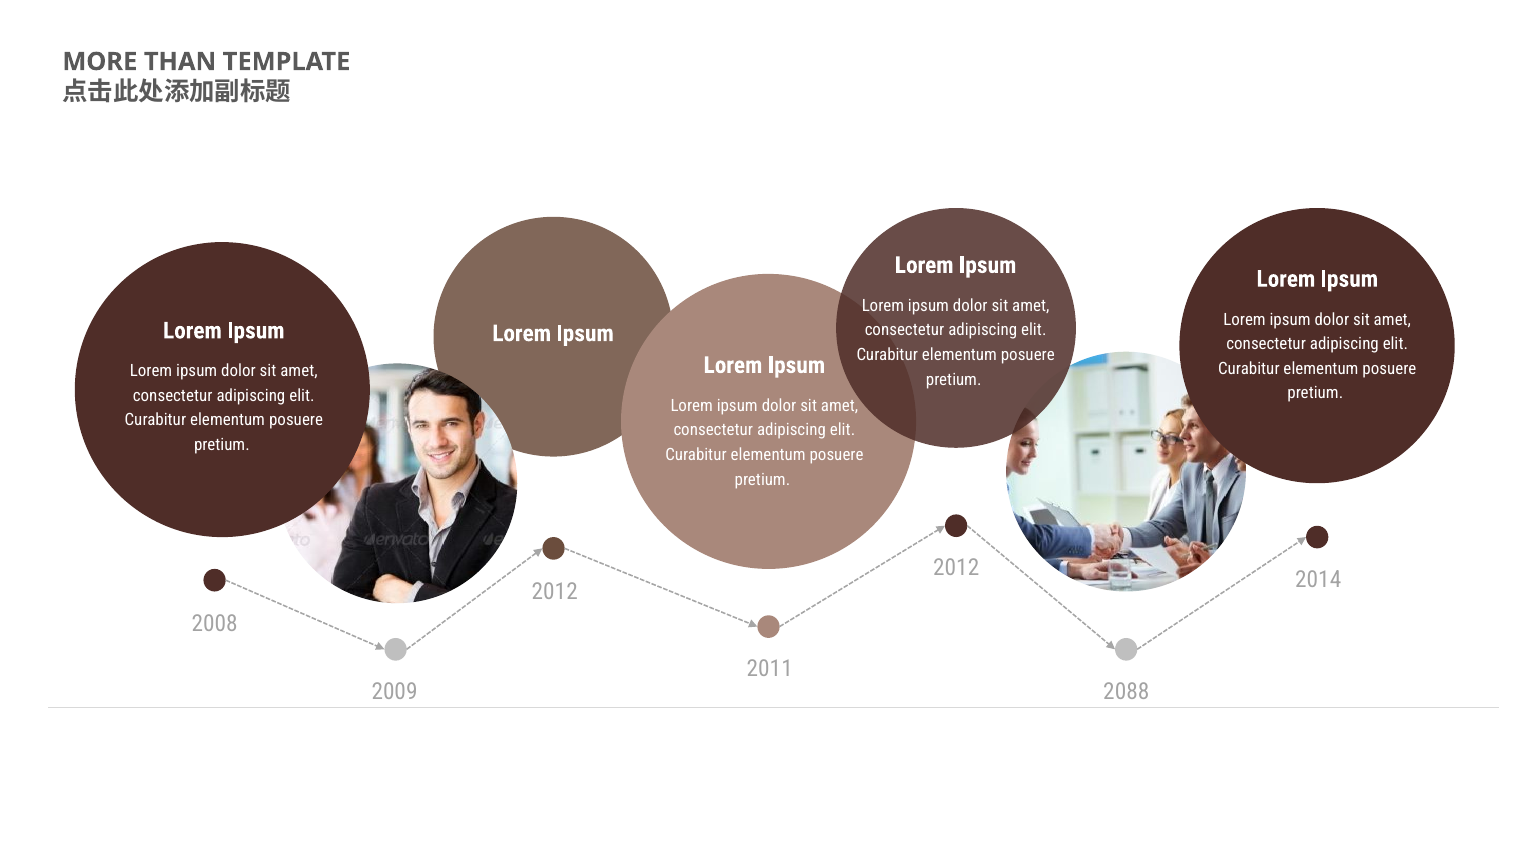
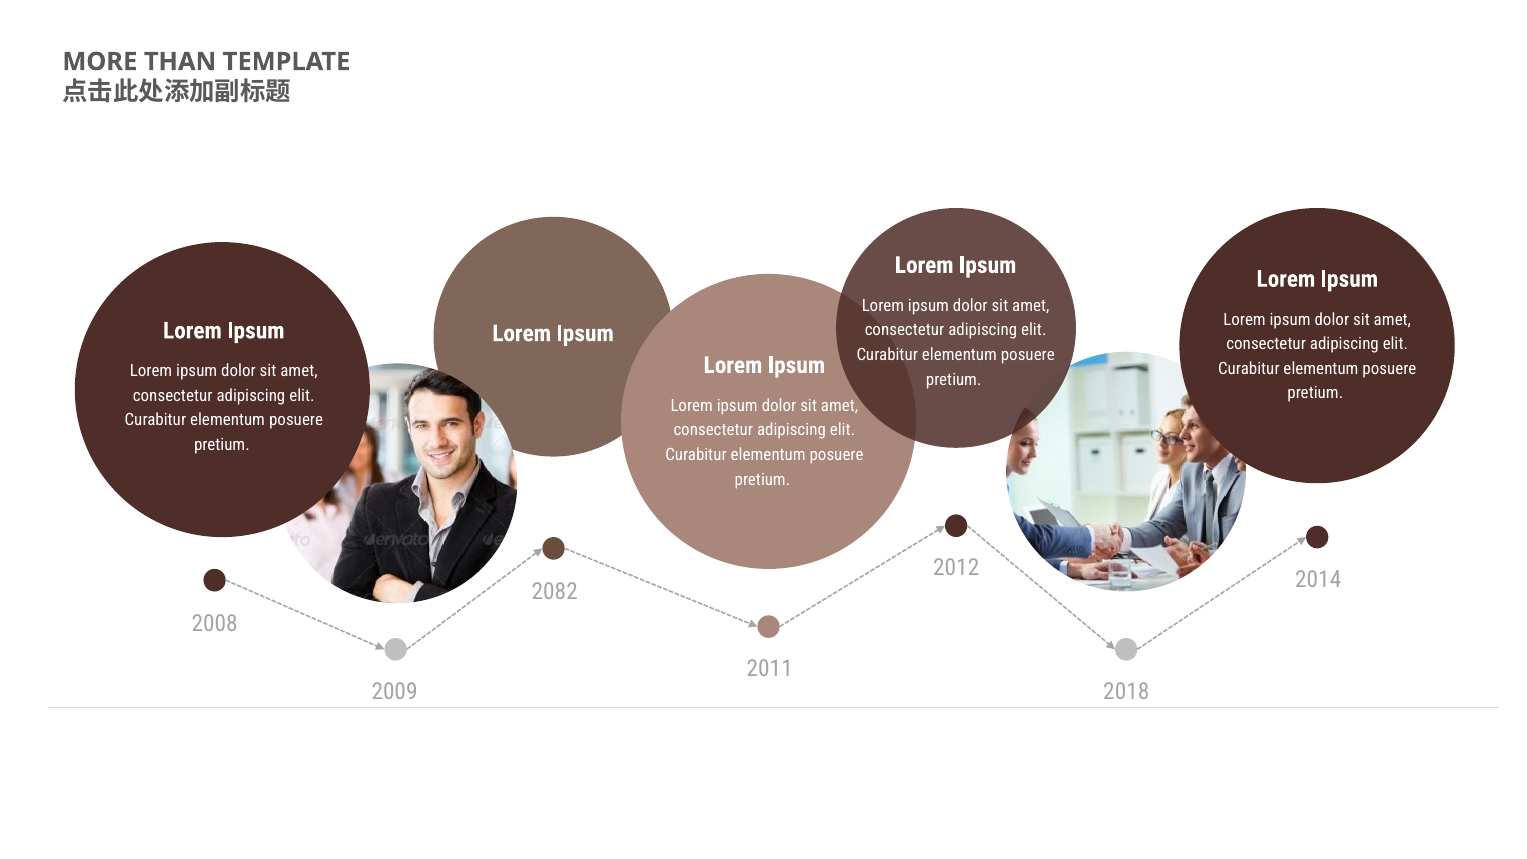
2012: 2012 -> 2082 (555, 592)
2088: 2088 -> 2018 (1126, 692)
